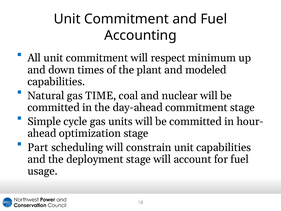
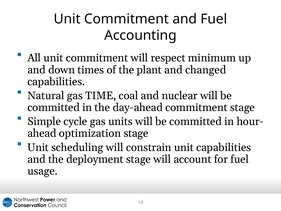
modeled: modeled -> changed (206, 70)
Part: Part -> Unit (38, 147)
